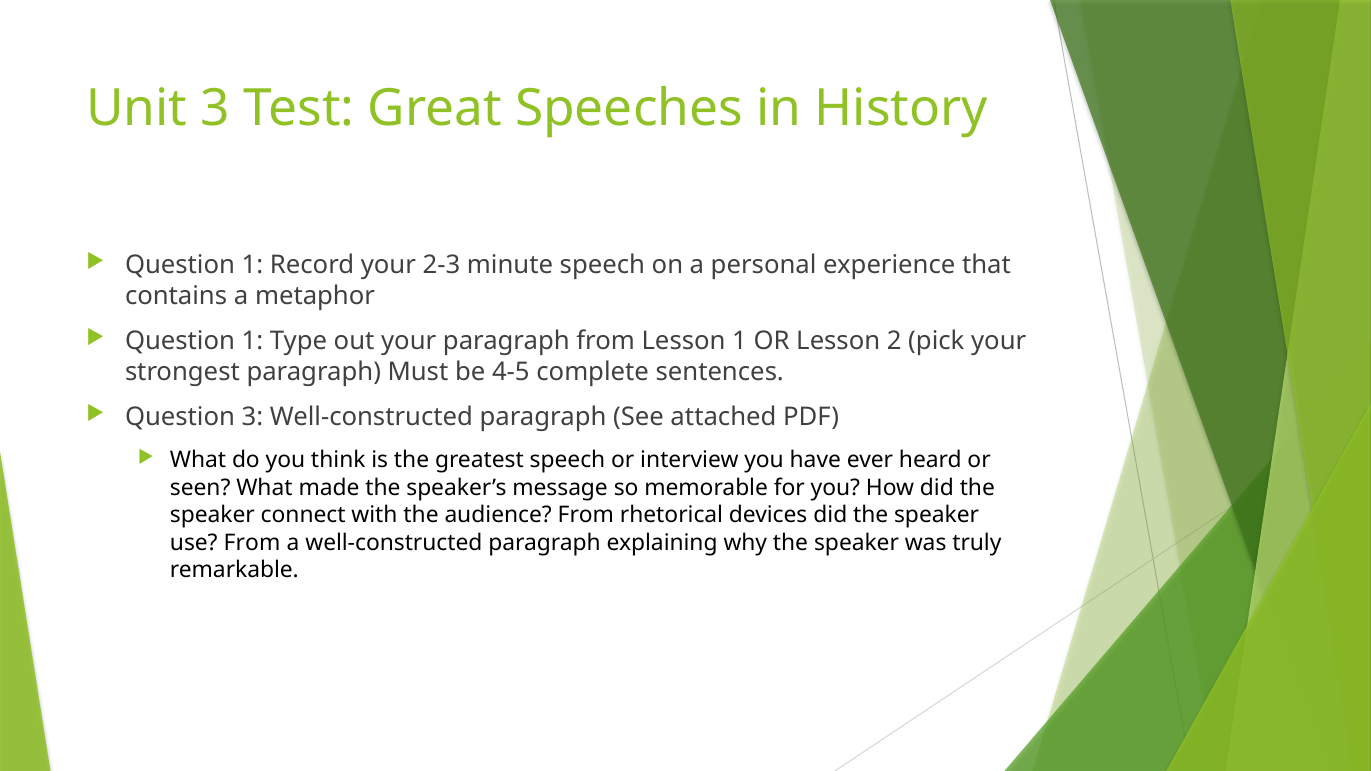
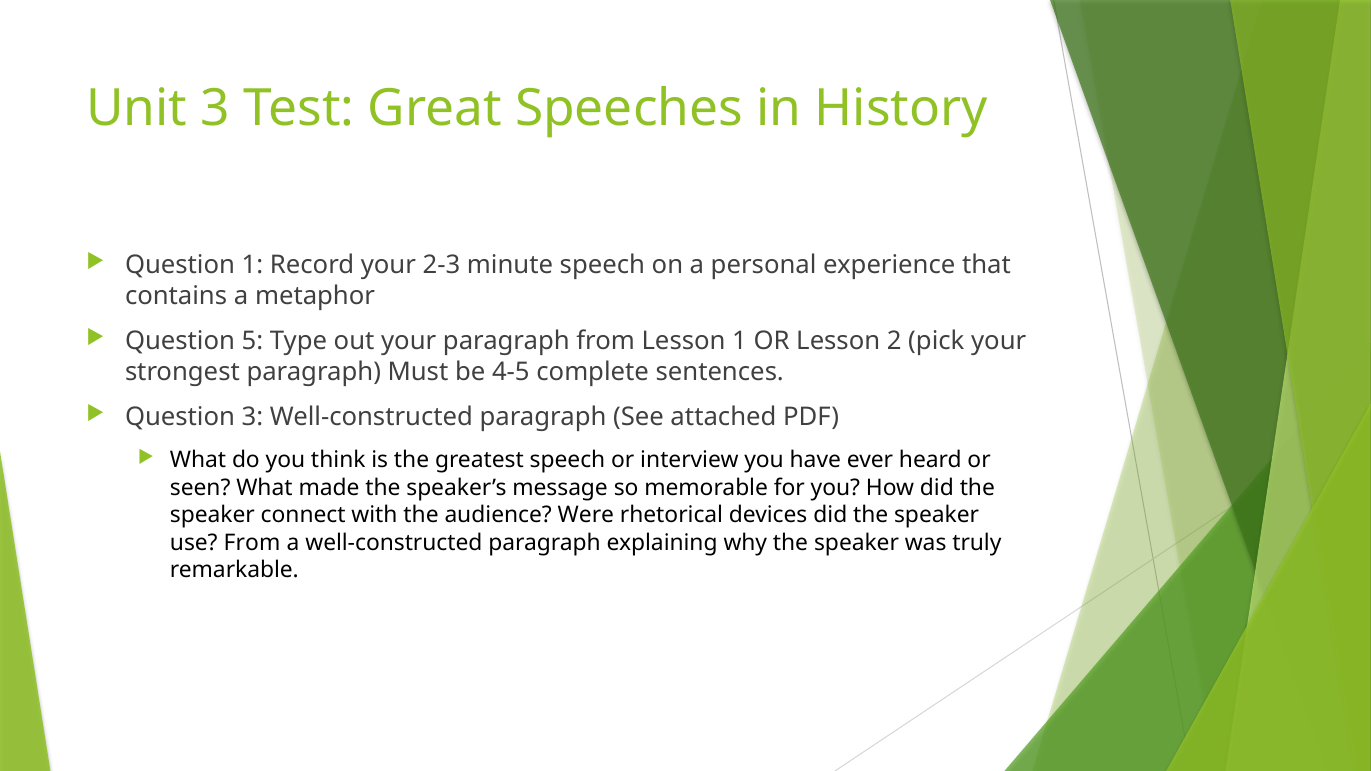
1: 1 -> 5 (252, 341)
audience From: From -> Were (586, 515)
